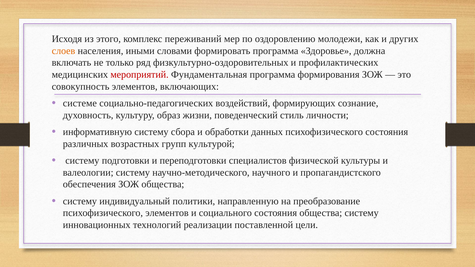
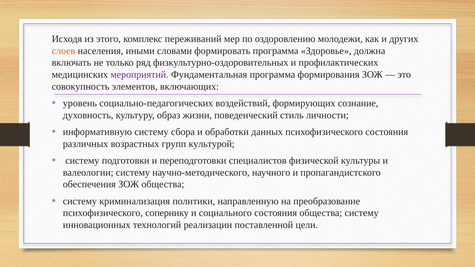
мероприятий colour: red -> purple (140, 75)
системе: системе -> уровень (80, 103)
индивидуальный: индивидуальный -> криминализация (135, 201)
психофизического элементов: элементов -> сопернику (167, 213)
